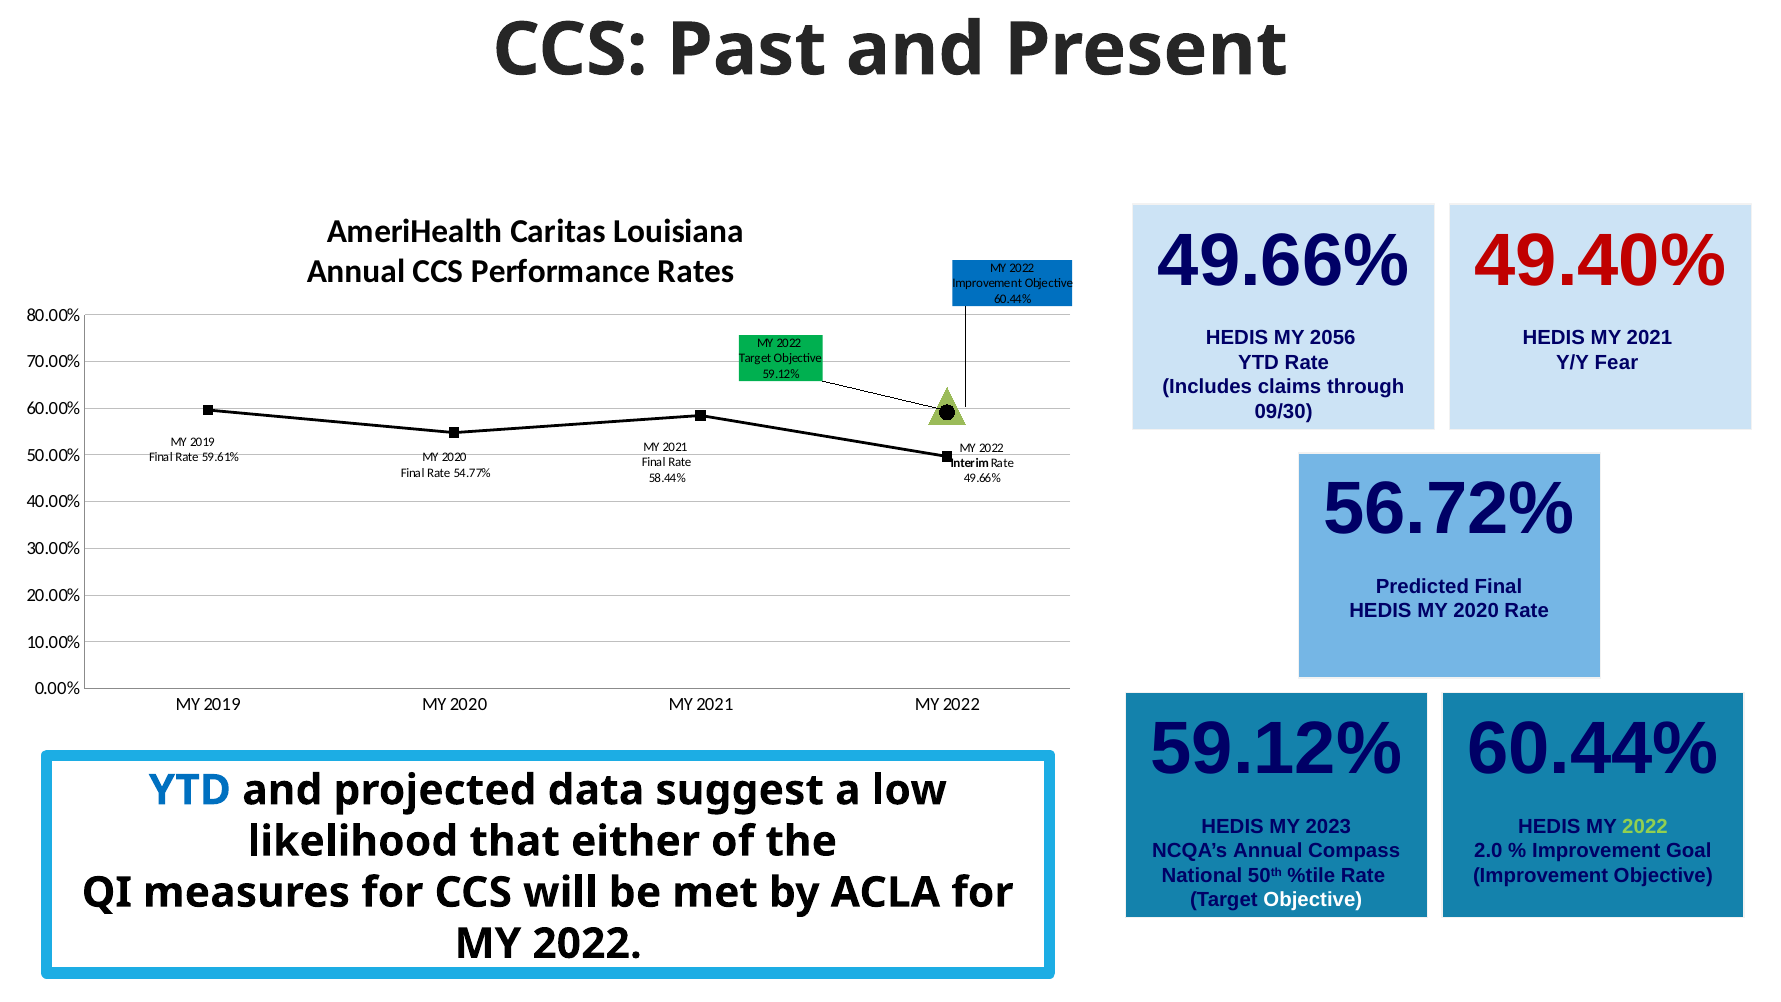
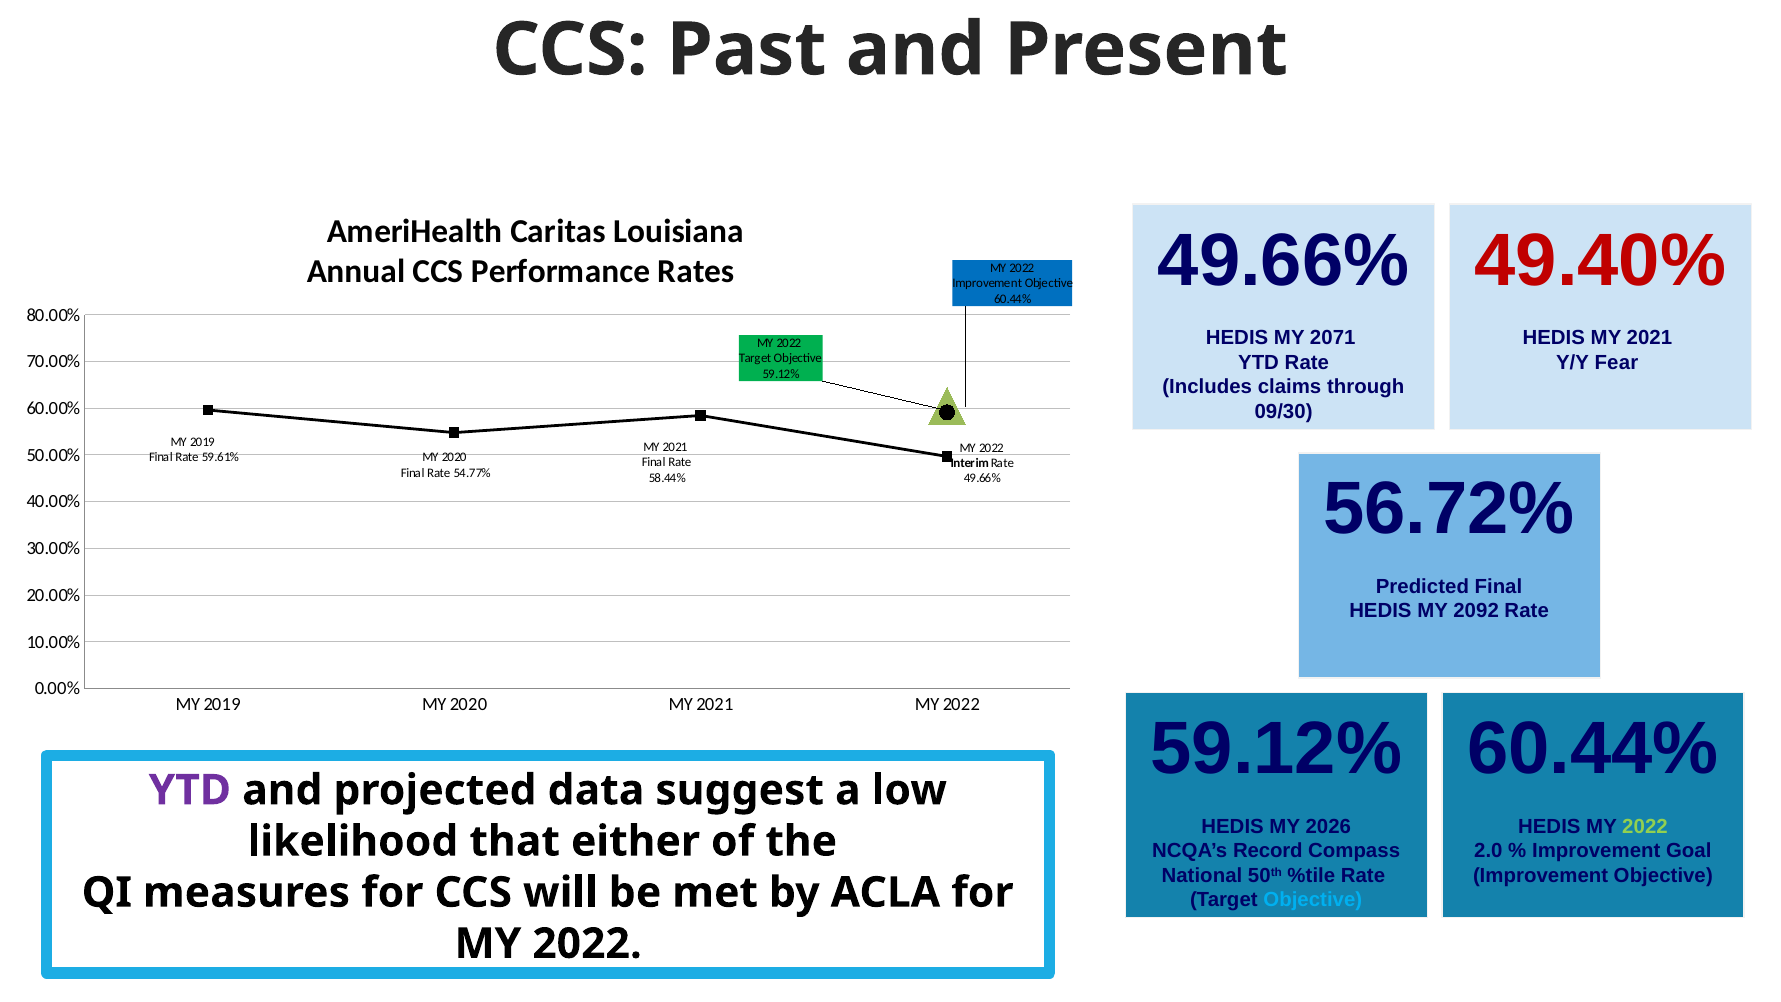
2056: 2056 -> 2071 (1333, 338)
HEDIS MY 2020: 2020 -> 2092 (1476, 611)
YTD colour: blue -> purple (190, 790)
2023: 2023 -> 2026 (1328, 826)
NCQA’s Annual: Annual -> Record (1268, 851)
Objective colour: white -> light blue (1313, 900)
